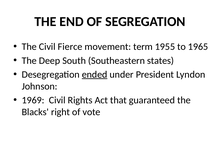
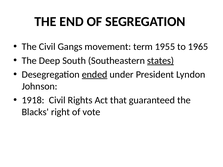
Fierce: Fierce -> Gangs (70, 47)
states underline: none -> present (161, 61)
1969: 1969 -> 1918 (33, 100)
